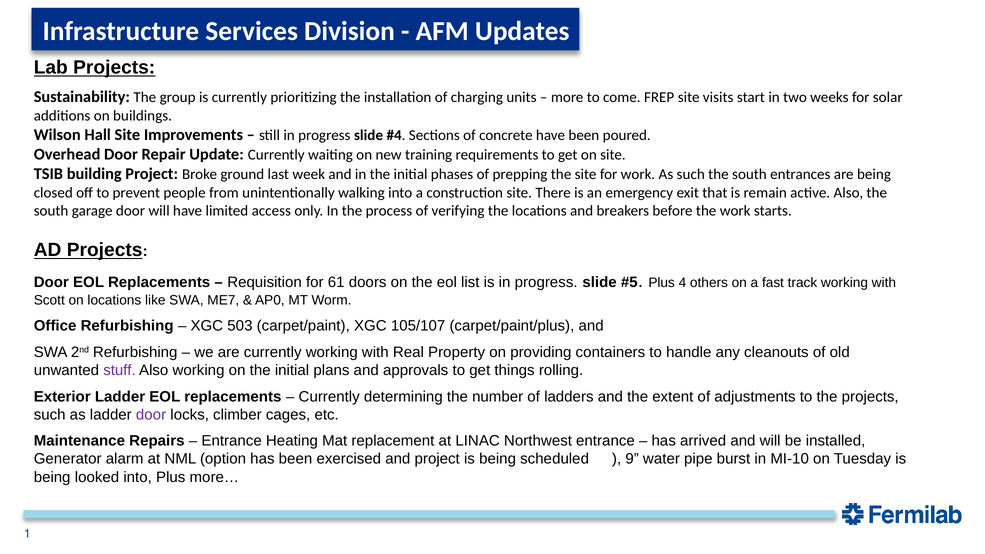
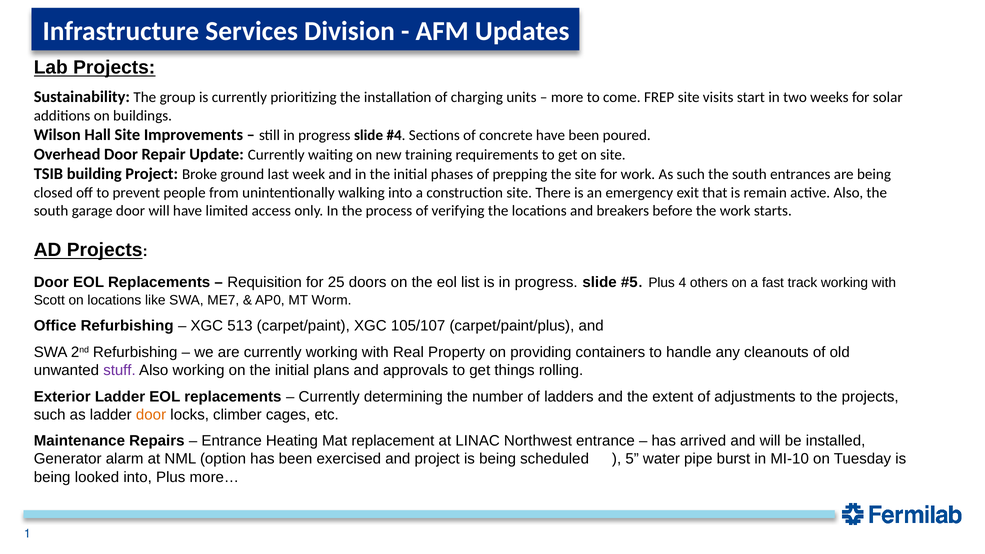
61: 61 -> 25 (336, 282)
503: 503 -> 513 (240, 326)
door colour: purple -> orange (151, 415)
9: 9 -> 5 (632, 459)
